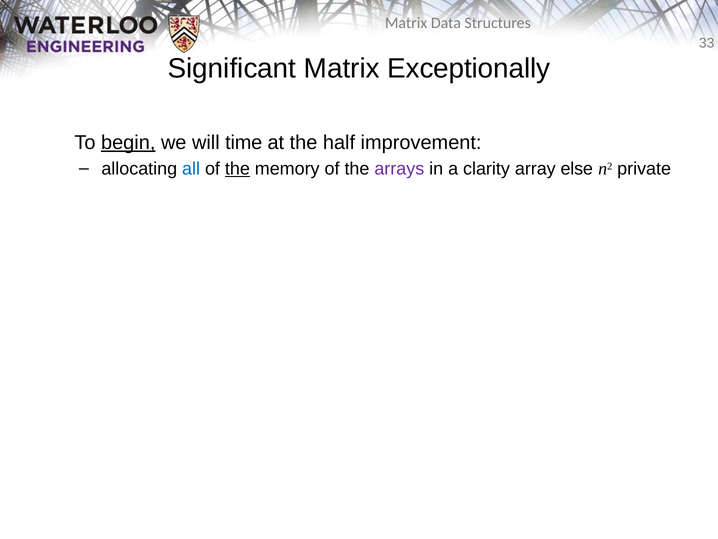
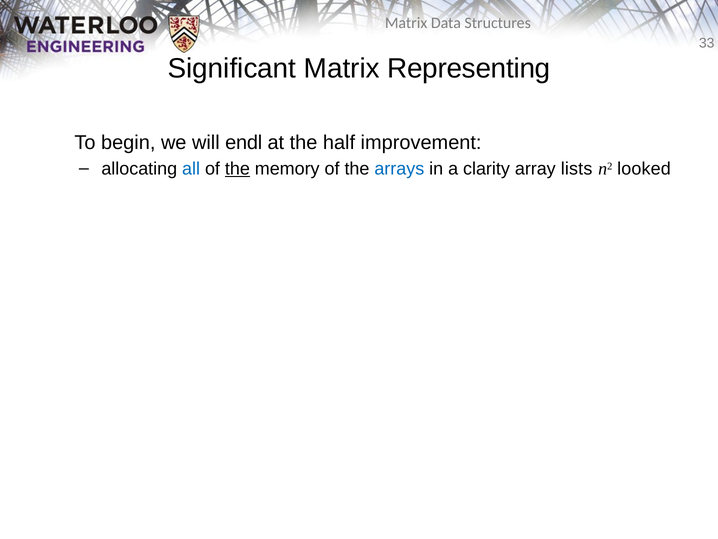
Exceptionally: Exceptionally -> Representing (469, 68)
begin underline: present -> none (128, 143)
time: time -> endl (244, 143)
arrays colour: purple -> blue (399, 169)
else: else -> lists (577, 169)
private: private -> looked (644, 169)
